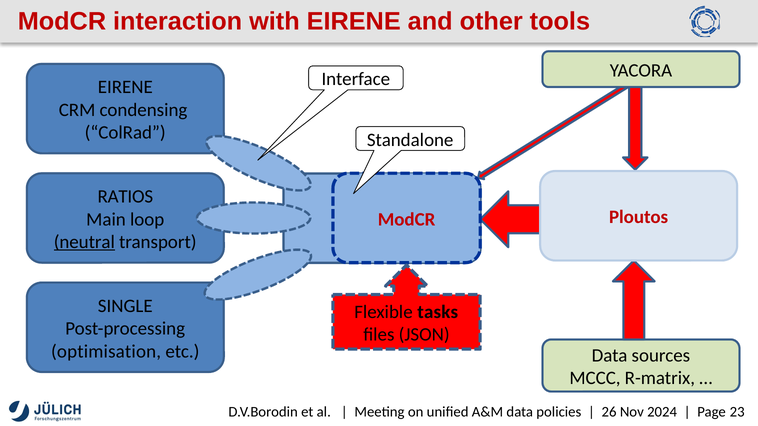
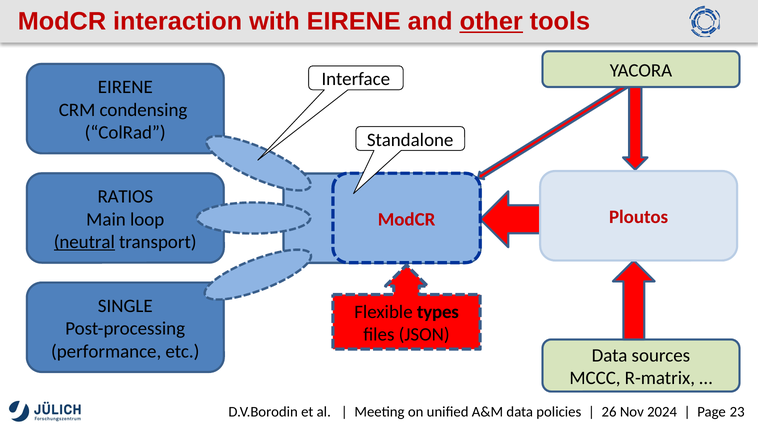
other underline: none -> present (491, 22)
tasks: tasks -> types (438, 312)
optimisation: optimisation -> performance (106, 352)
